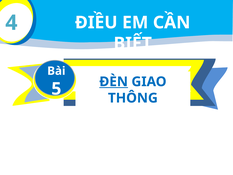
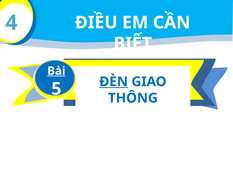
Bài underline: none -> present (56, 71)
